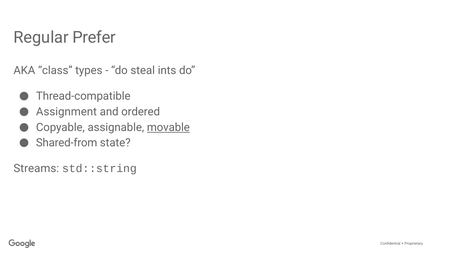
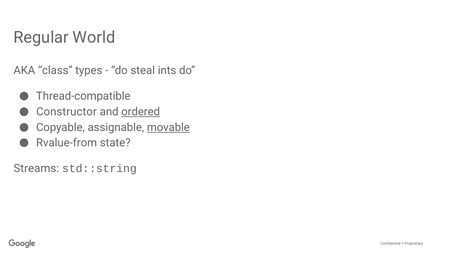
Prefer: Prefer -> World (94, 38)
Assignment: Assignment -> Constructor (66, 112)
ordered underline: none -> present (141, 112)
Shared-from: Shared-from -> Rvalue-from (67, 143)
